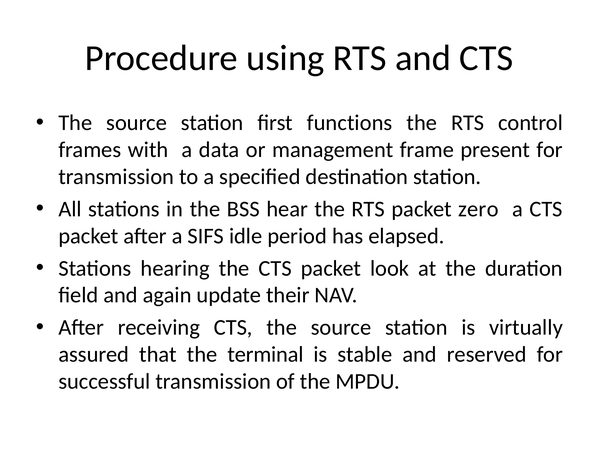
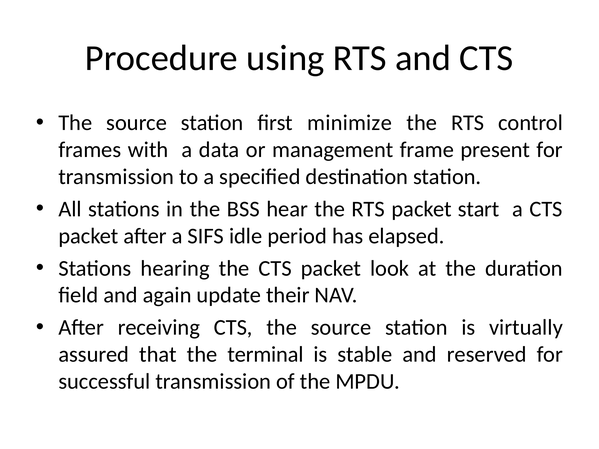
functions: functions -> minimize (350, 123)
zero: zero -> start (479, 209)
